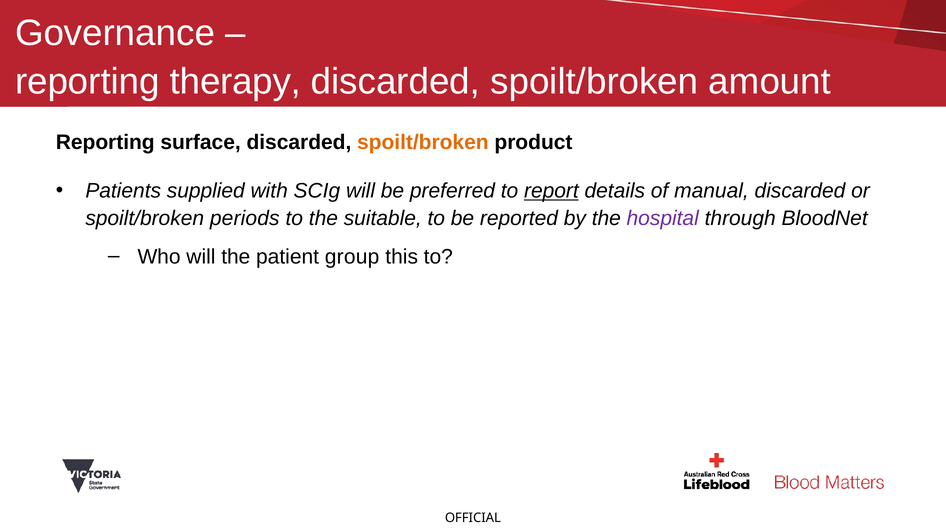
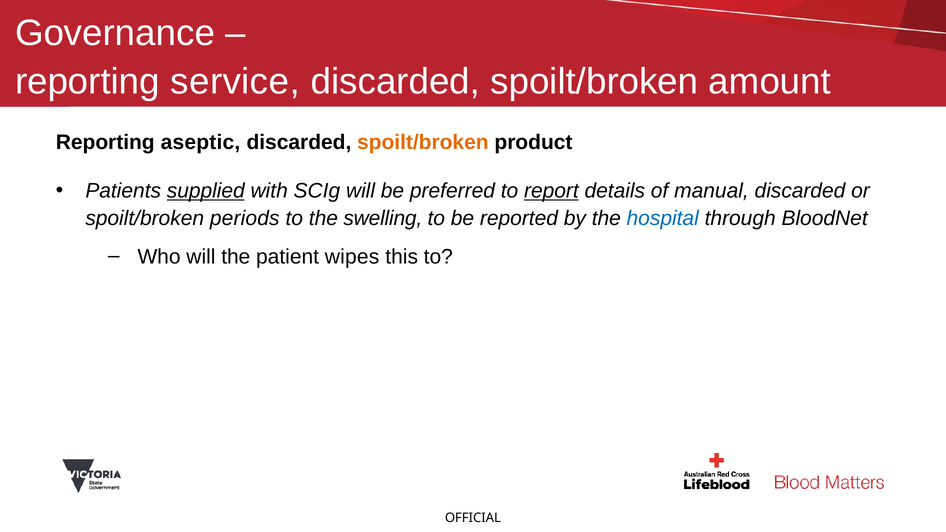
therapy: therapy -> service (235, 82)
surface: surface -> aseptic (200, 142)
supplied underline: none -> present (206, 191)
suitable: suitable -> swelling (383, 219)
hospital colour: purple -> blue (663, 219)
group: group -> wipes (352, 257)
